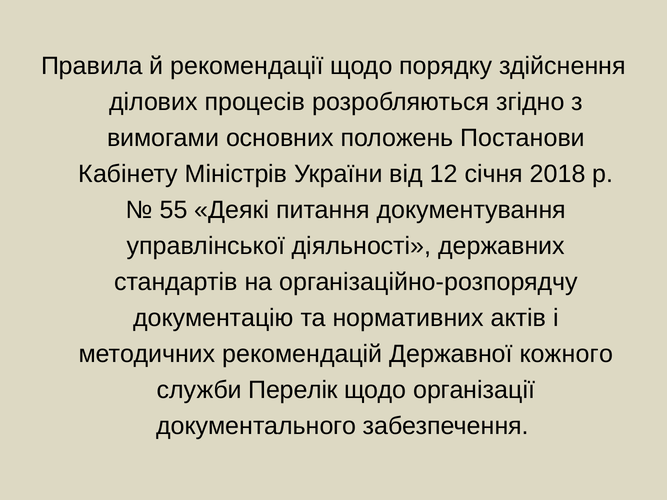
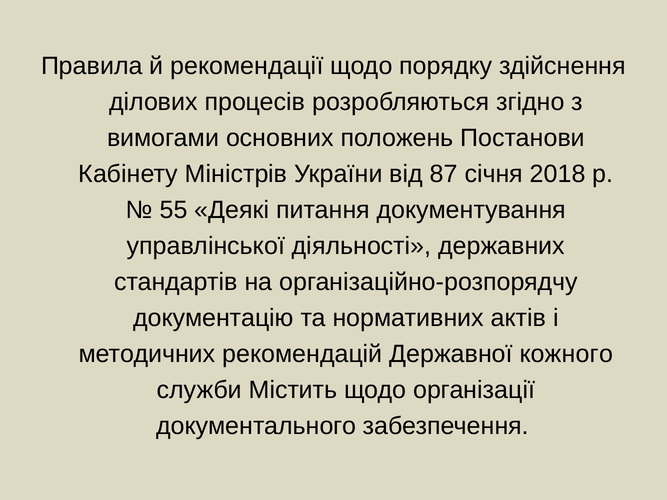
12: 12 -> 87 (444, 174)
Перелік: Перелік -> Містить (293, 390)
